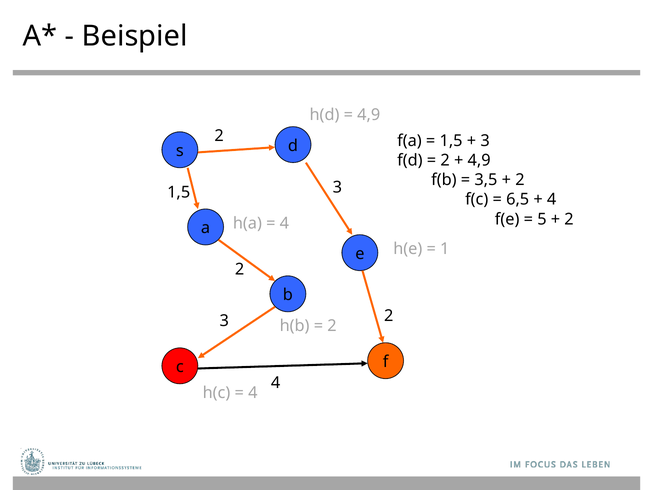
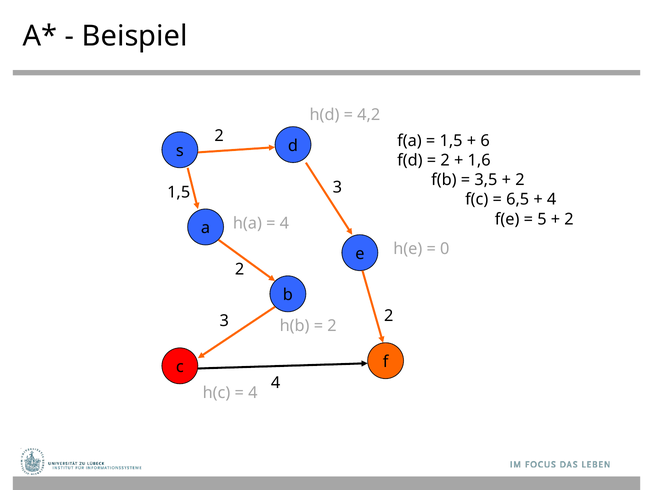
4,9: 4,9 -> 4,2 (369, 115)
3: 3 -> 6 (485, 141)
4,9: 4,9 -> 1,6 (479, 160)
1: 1 -> 0 (445, 249)
